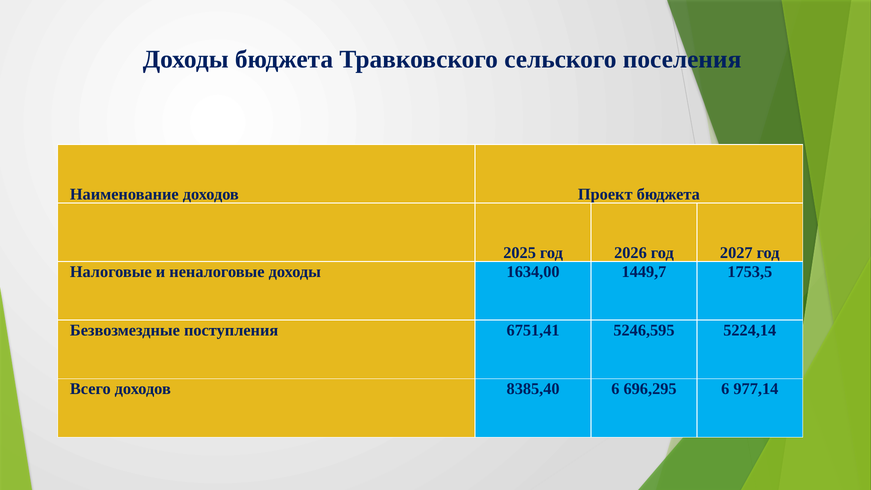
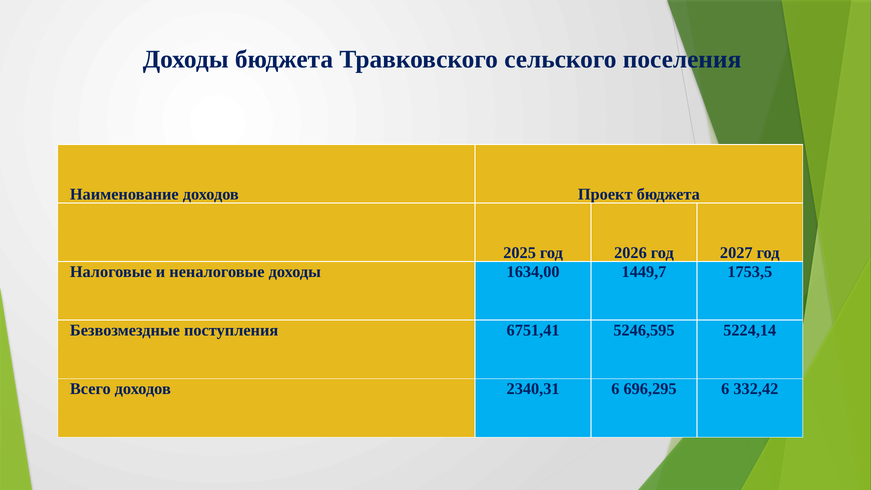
8385,40: 8385,40 -> 2340,31 (533, 389)
977,14: 977,14 -> 332,42 (756, 389)
